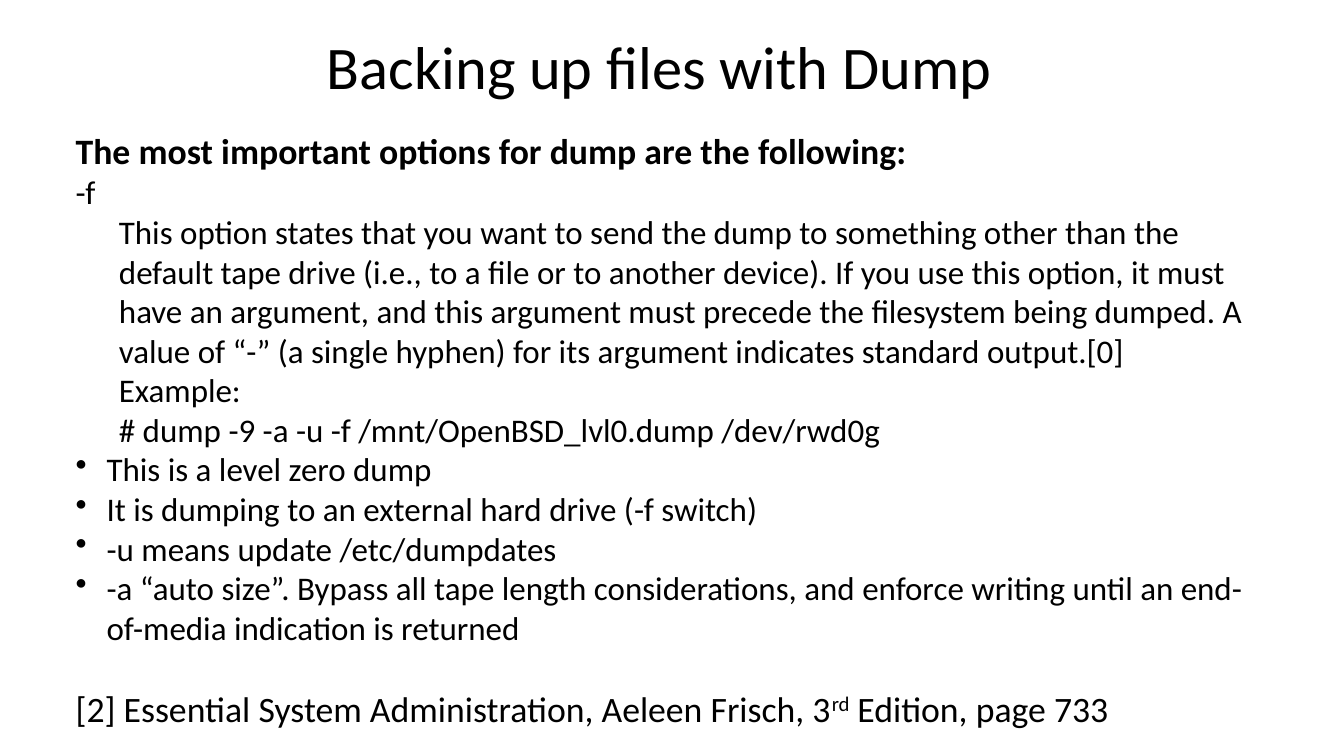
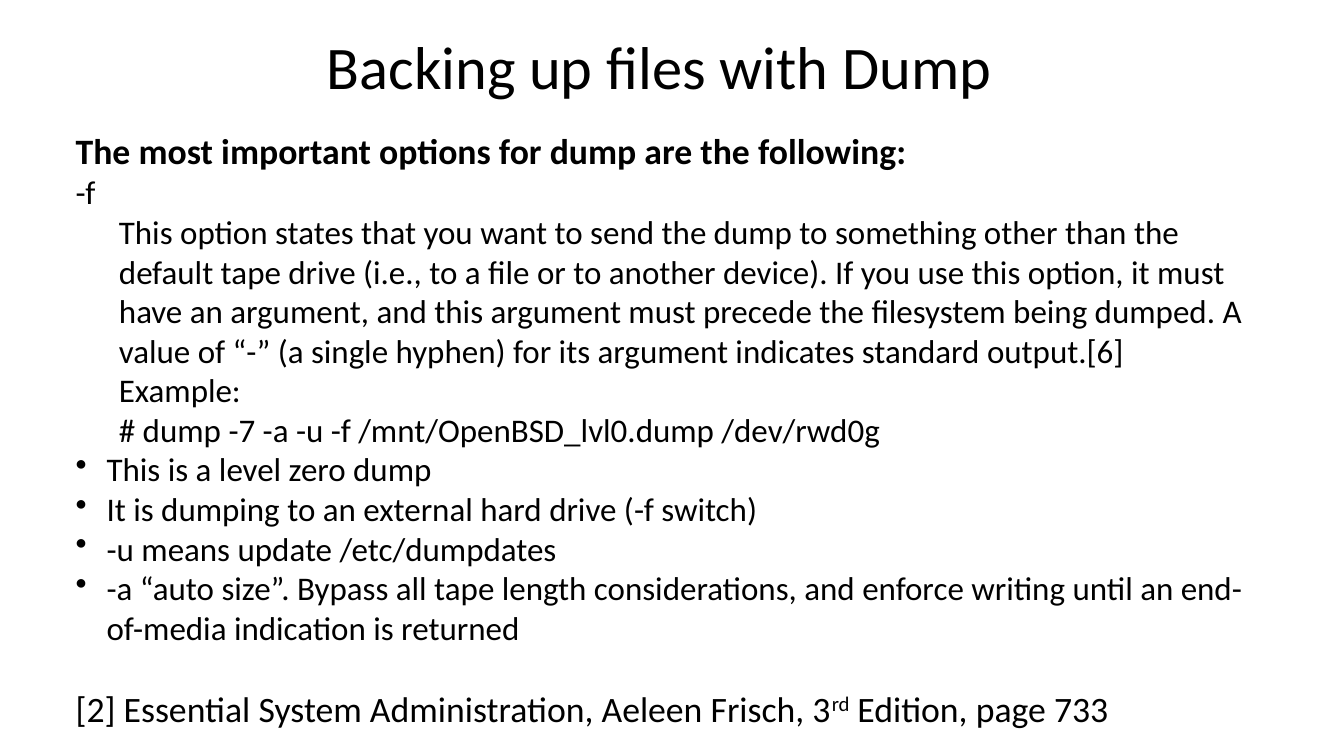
output.[0: output.[0 -> output.[6 (1055, 352)
-9: -9 -> -7 (242, 431)
